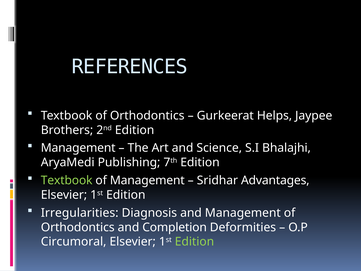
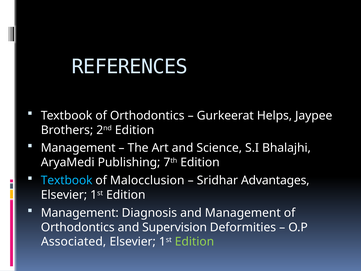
Textbook colour: light green -> light blue (67, 180)
of Management: Management -> Malocclusion (147, 180)
Irregularities: Irregularities -> Management (80, 213)
Completion: Completion -> Supervision (175, 227)
Circumoral: Circumoral -> Associated (74, 242)
